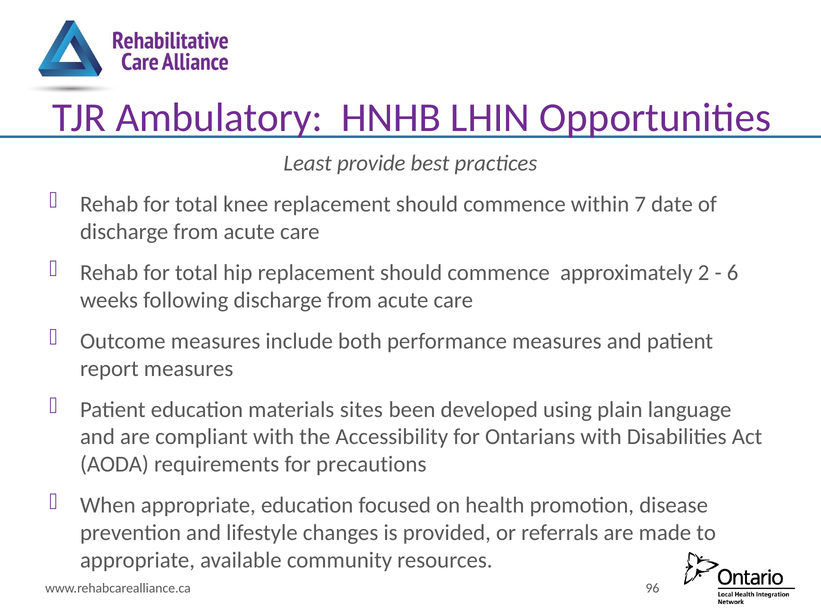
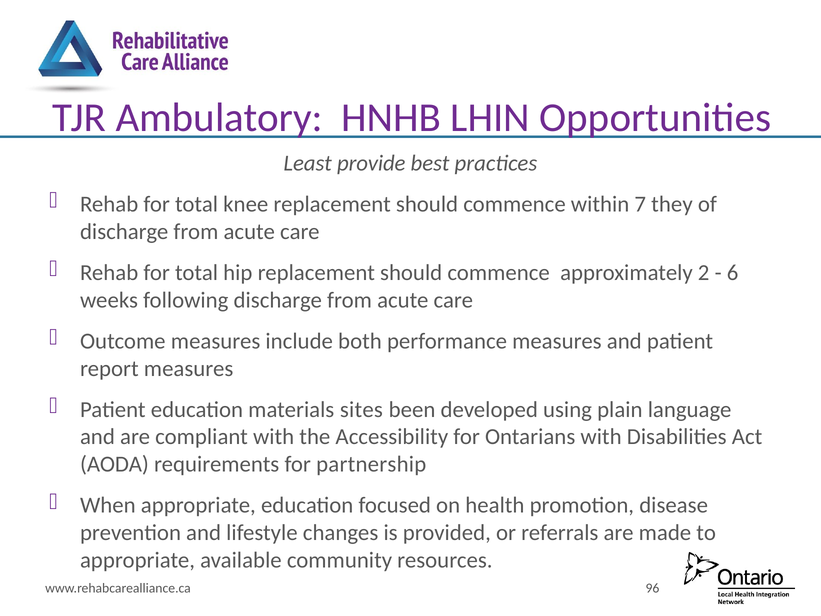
date: date -> they (672, 204)
precautions: precautions -> partnership (371, 464)
